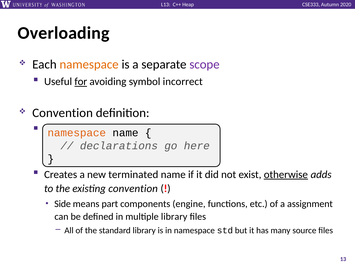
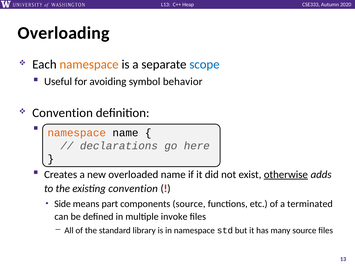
scope colour: purple -> blue (204, 64)
for underline: present -> none (81, 82)
incorrect: incorrect -> behavior (183, 82)
terminated: terminated -> overloaded (133, 175)
components engine: engine -> source (189, 204)
assignment: assignment -> terminated (310, 204)
multiple library: library -> invoke (174, 217)
